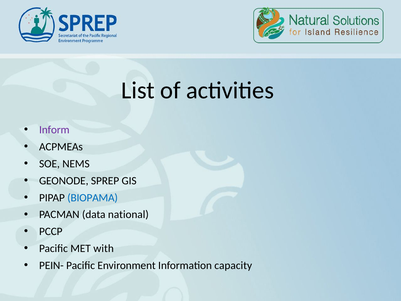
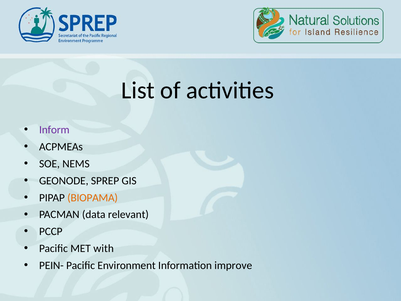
BIOPAMA colour: blue -> orange (93, 198)
national: national -> relevant (128, 214)
capacity: capacity -> improve (233, 265)
